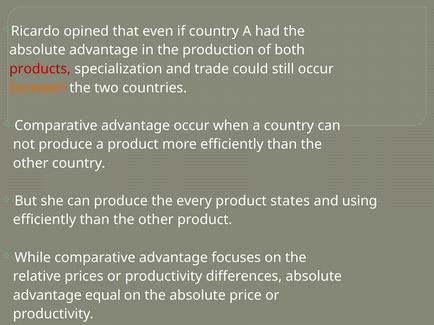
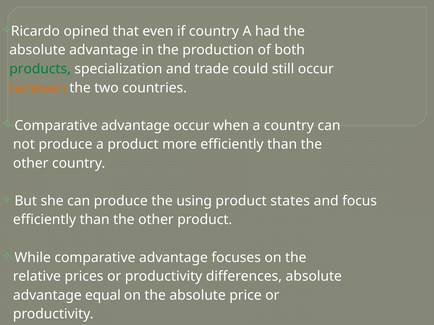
products colour: red -> green (40, 69)
every: every -> using (194, 201)
using: using -> focus (360, 201)
